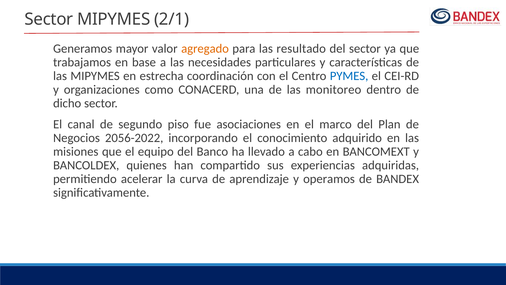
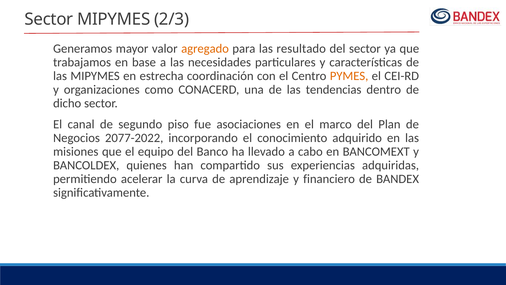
2/1: 2/1 -> 2/3 (172, 19)
PYMES colour: blue -> orange (349, 76)
monitoreo: monitoreo -> tendencias (334, 89)
2056-2022: 2056-2022 -> 2077-2022 (134, 138)
operamos: operamos -> financiero (329, 179)
